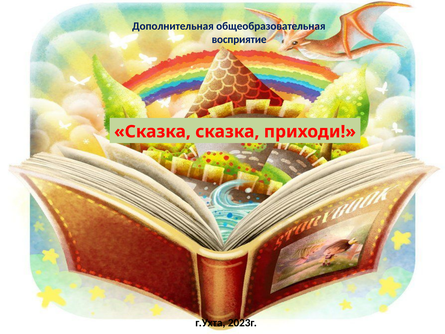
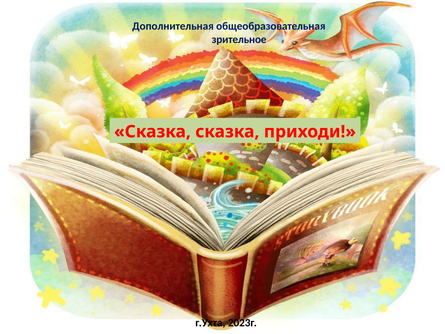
восприятие: восприятие -> зрительное (239, 39)
